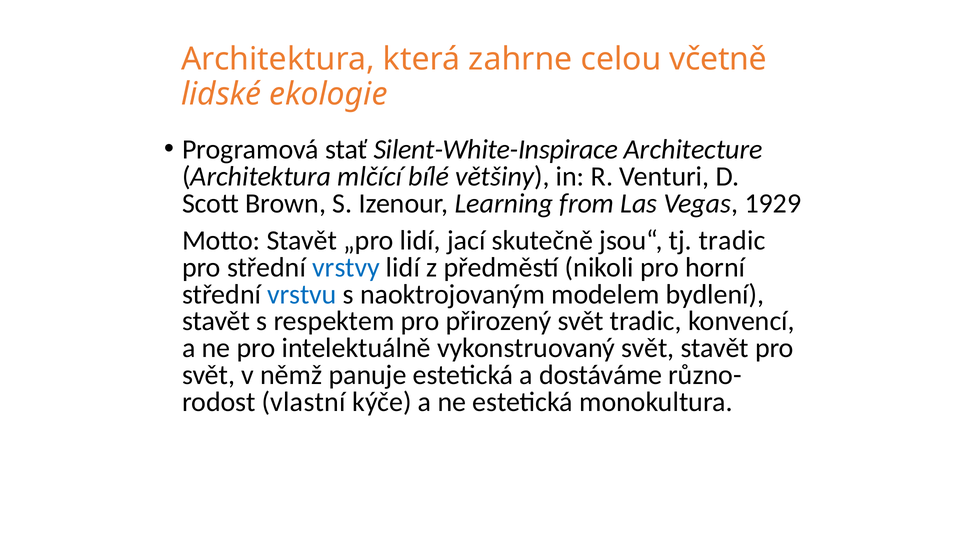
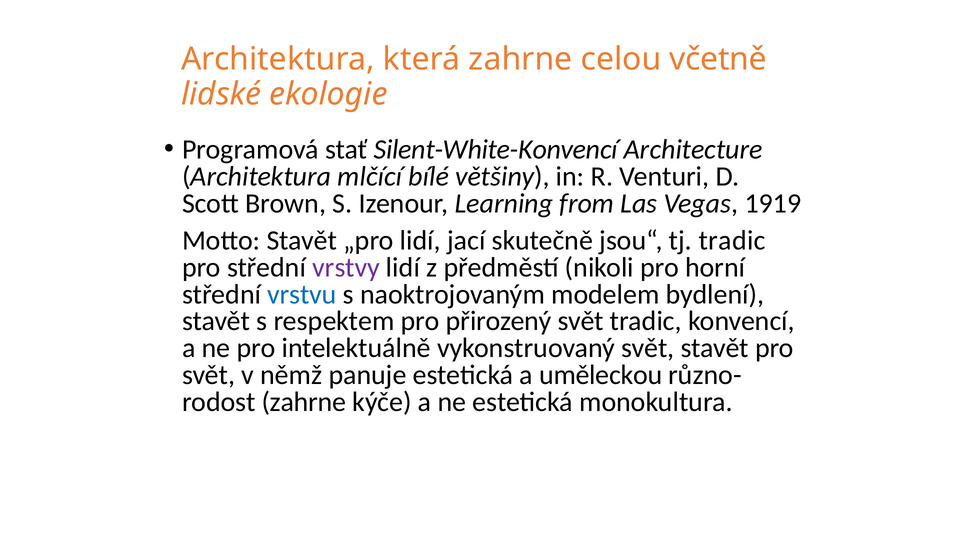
Silent-White-Inspirace: Silent-White-Inspirace -> Silent-White-Konvencí (496, 150)
1929: 1929 -> 1919 (773, 204)
vrstvy colour: blue -> purple (346, 267)
dostáváme: dostáváme -> uměleckou (601, 375)
vlastní: vlastní -> zahrne (304, 402)
